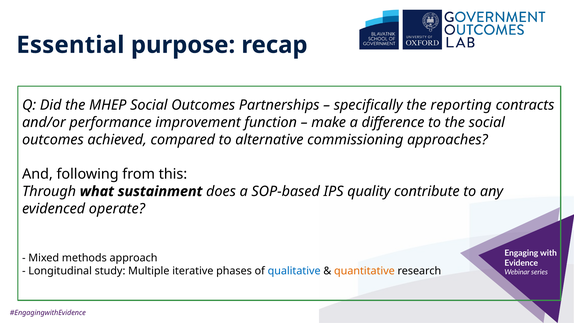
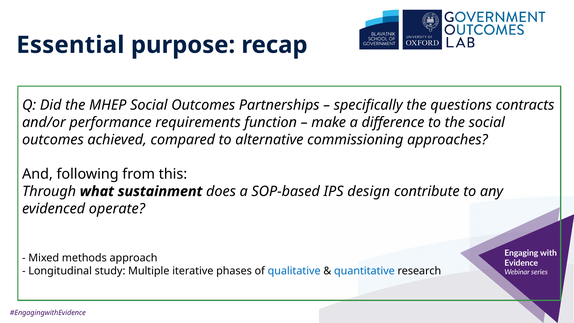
reporting: reporting -> questions (461, 105)
improvement: improvement -> requirements (198, 122)
quality: quality -> design (369, 191)
quantitative colour: orange -> blue (364, 271)
